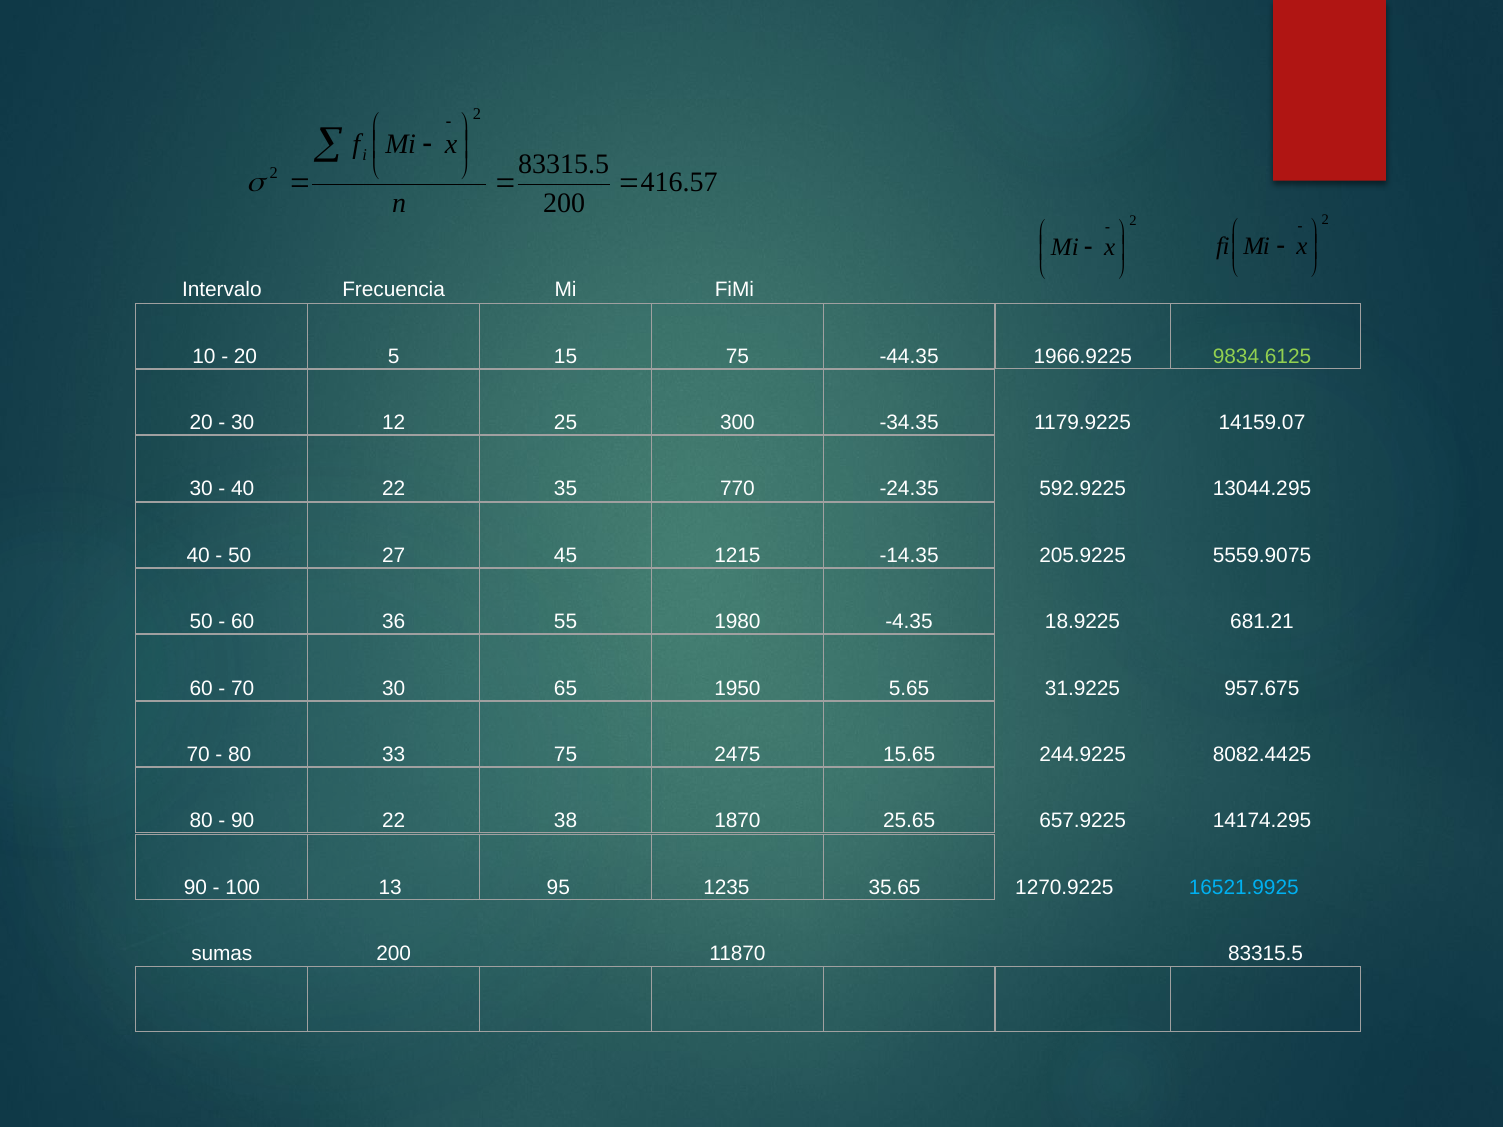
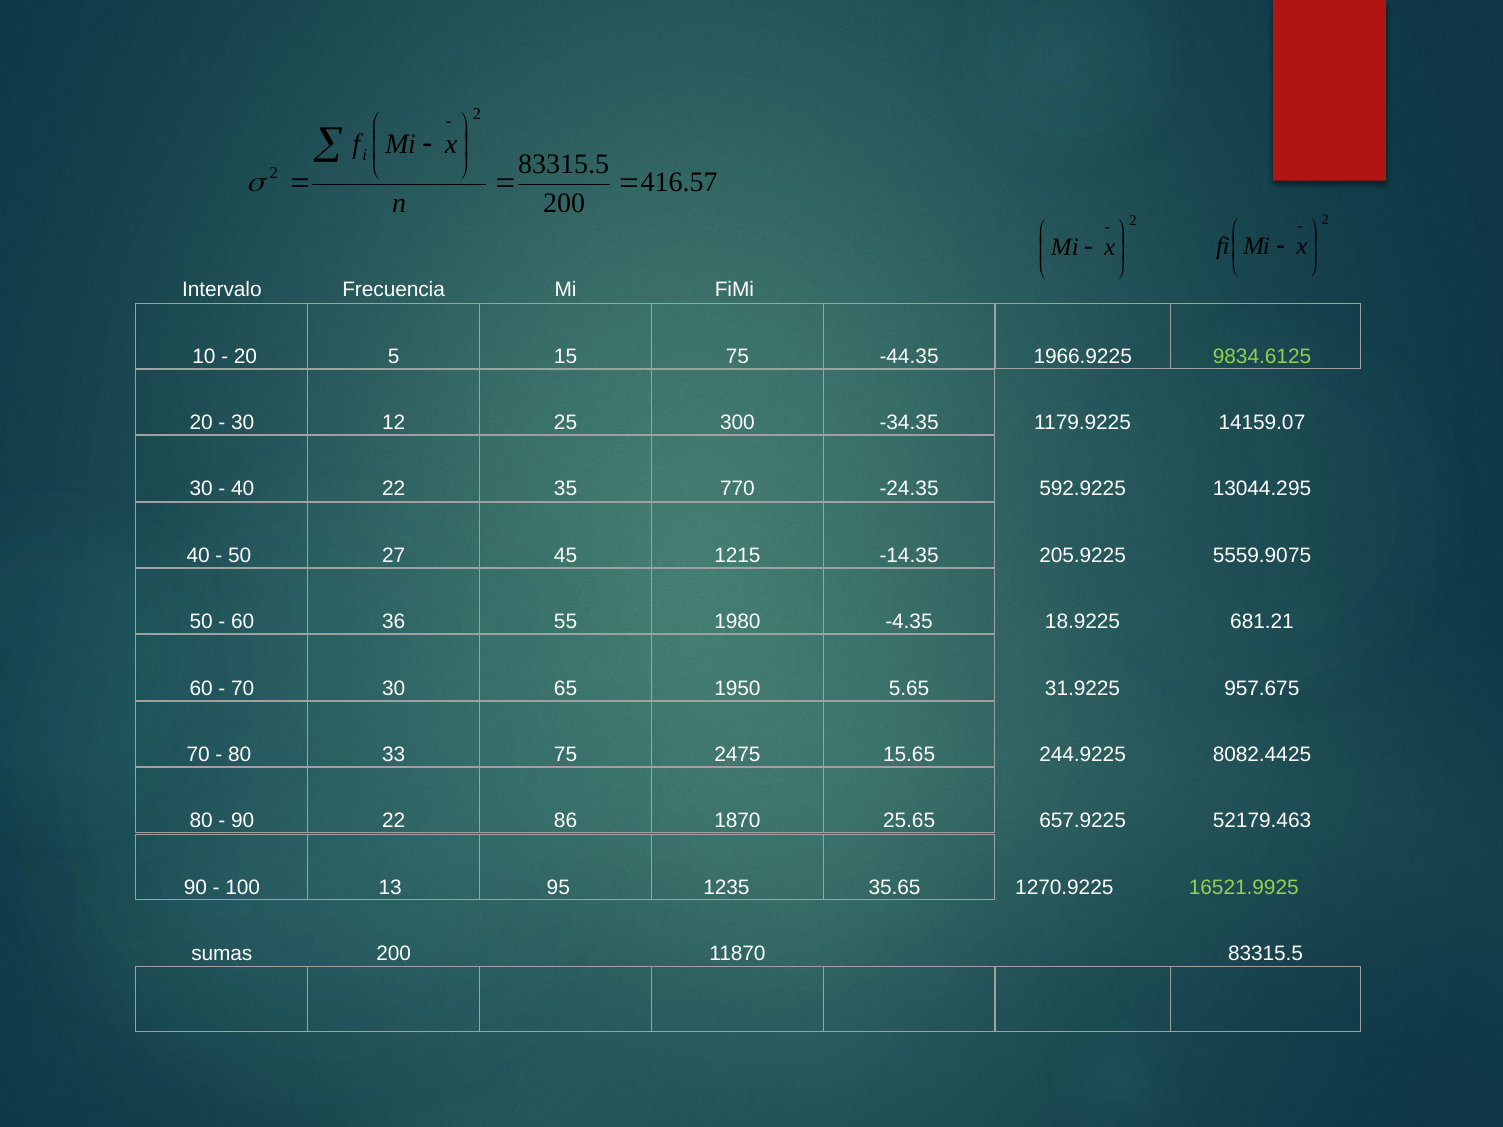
38: 38 -> 86 (566, 821)
14174.295: 14174.295 -> 52179.463 (1262, 821)
16521.9925 colour: light blue -> light green (1244, 887)
